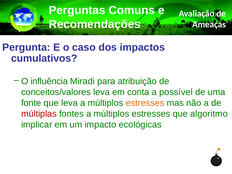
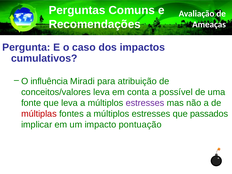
estresses colour: orange -> purple (145, 103)
algoritmo: algoritmo -> passados (209, 114)
ecológicas: ecológicas -> pontuação (140, 125)
